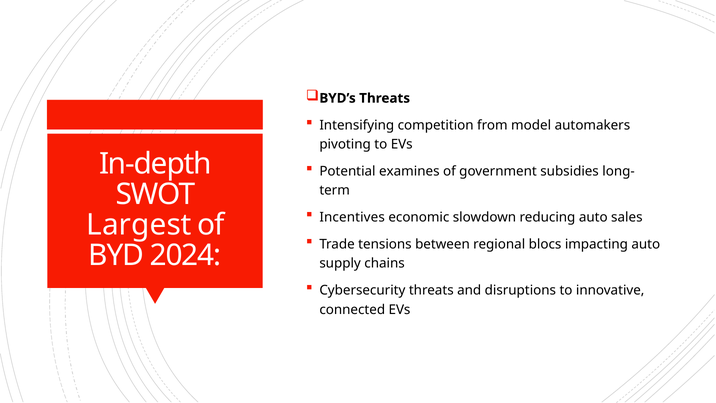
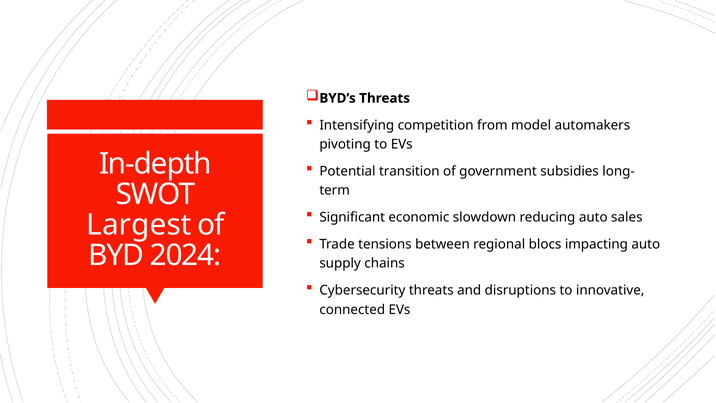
examines: examines -> transition (409, 171)
Incentives: Incentives -> Significant (352, 217)
